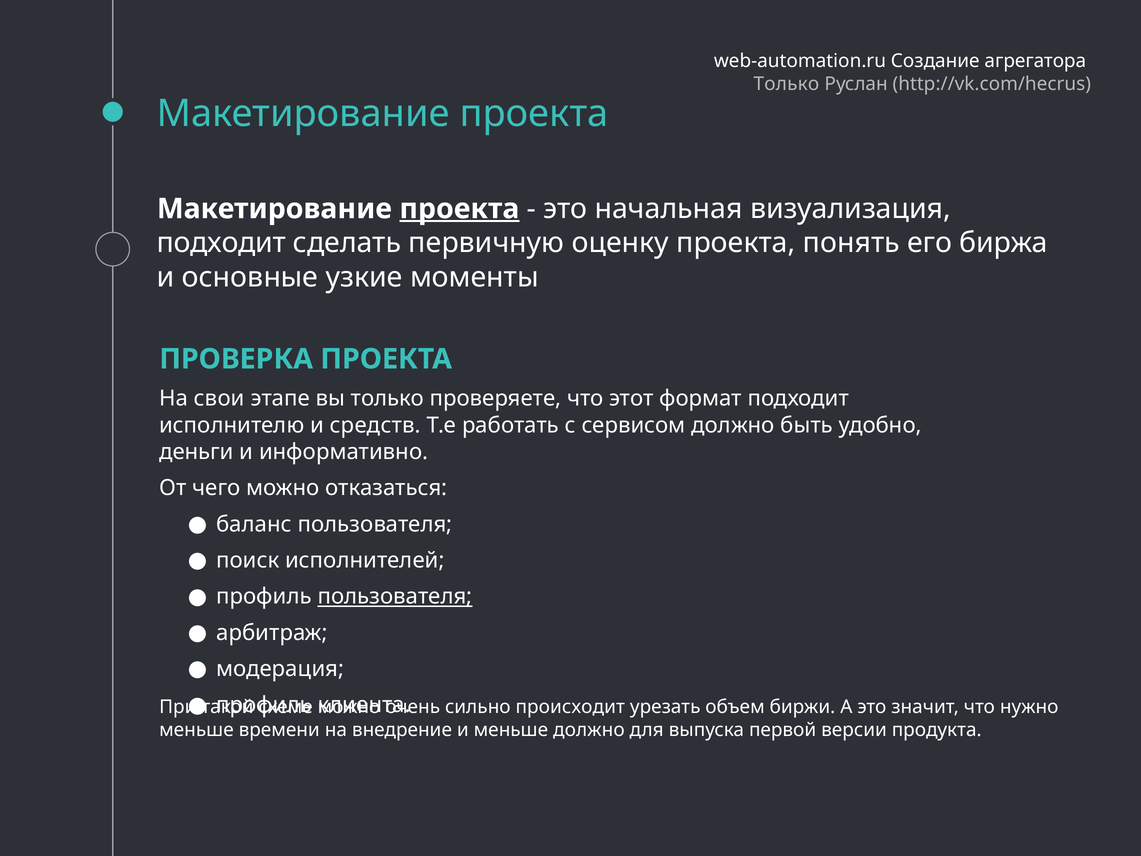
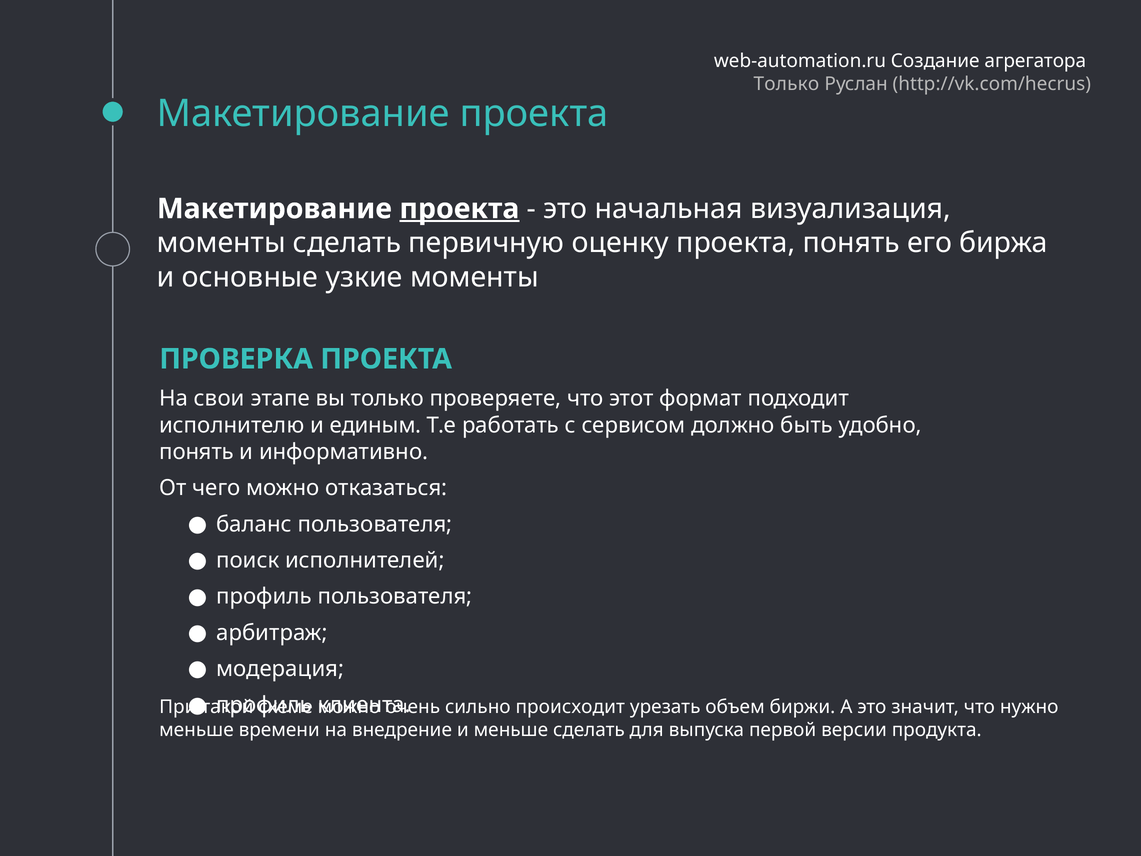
подходит: подходит -> моменты (221, 243)
средств: средств -> единым (375, 425)
деньги: деньги -> понять (197, 452)
пользователя underline: present -> none (395, 596)
меньше должно: должно -> сделать (589, 730)
